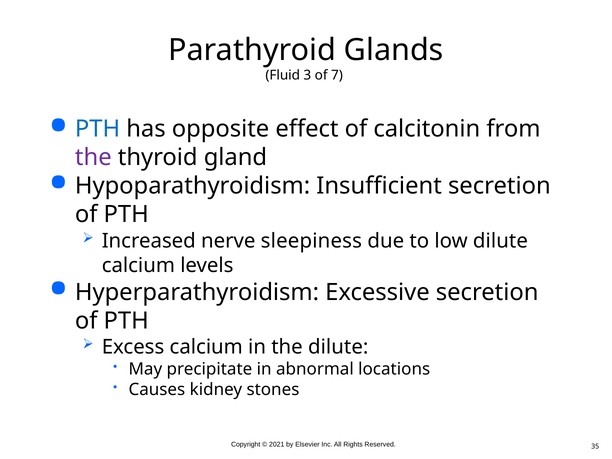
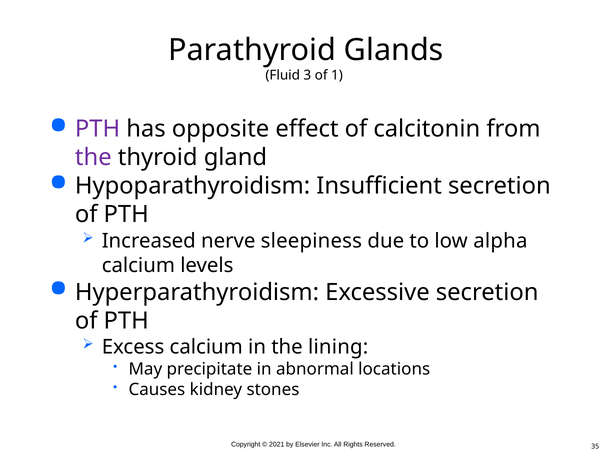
7: 7 -> 1 (337, 75)
PTH colour: blue -> purple (98, 129)
low dilute: dilute -> alpha (500, 241)
the dilute: dilute -> lining (338, 347)
